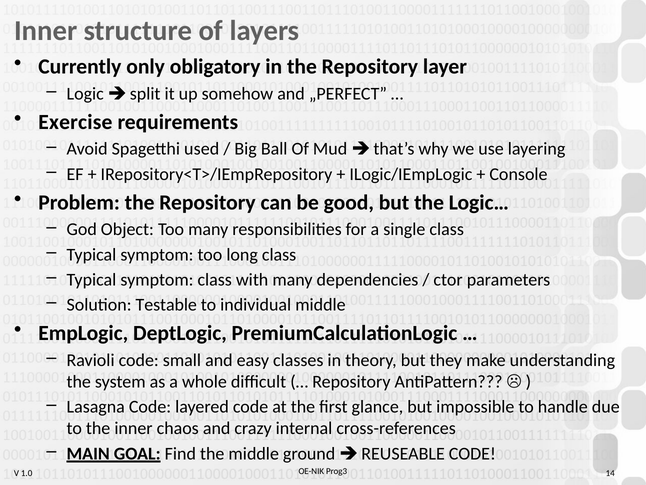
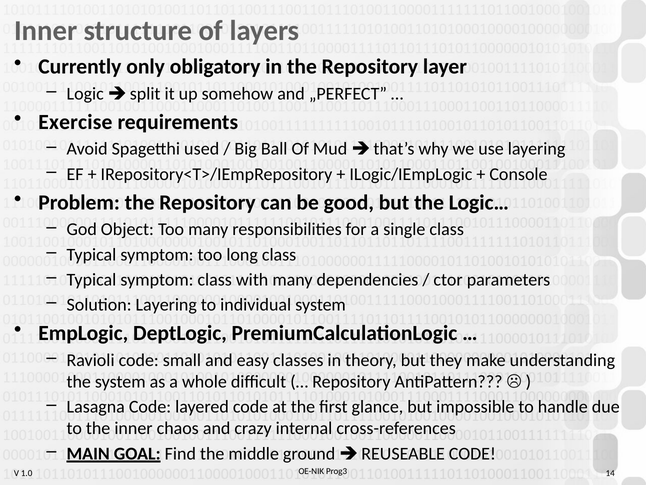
Solution Testable: Testable -> Layering (166, 305)
individual middle: middle -> system (321, 305)
